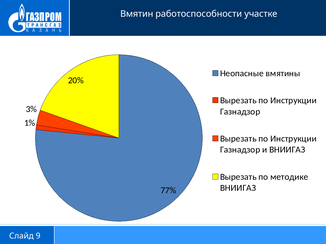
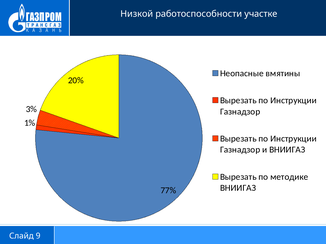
Вмятин: Вмятин -> Низкой (137, 14)
